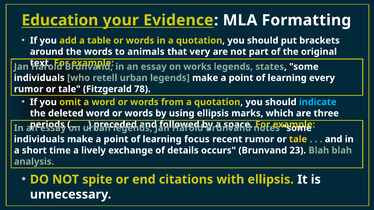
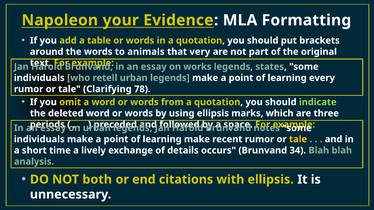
Education: Education -> Napoleon (60, 20)
Fitzgerald: Fitzgerald -> Clarifying (107, 89)
indicate colour: light blue -> light green (318, 102)
learning focus: focus -> make (197, 139)
23: 23 -> 34 (298, 151)
spite: spite -> both (97, 180)
